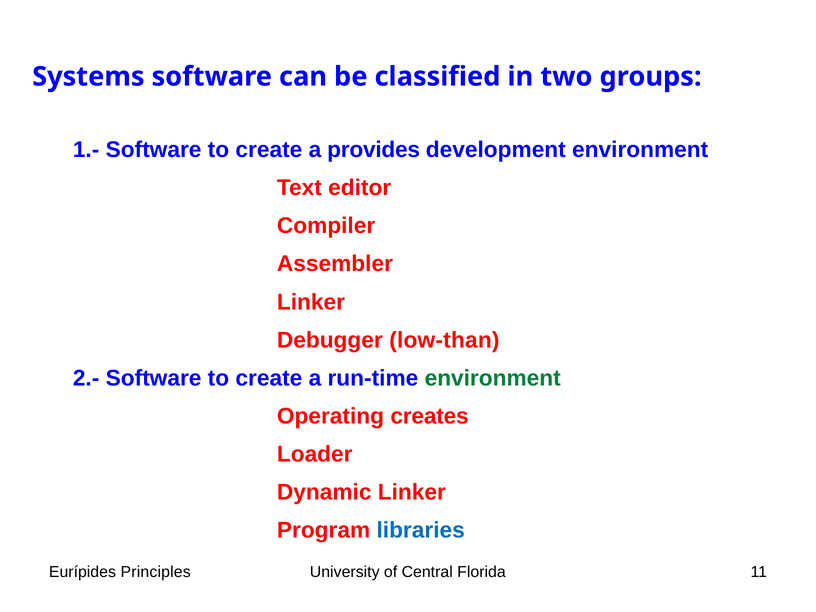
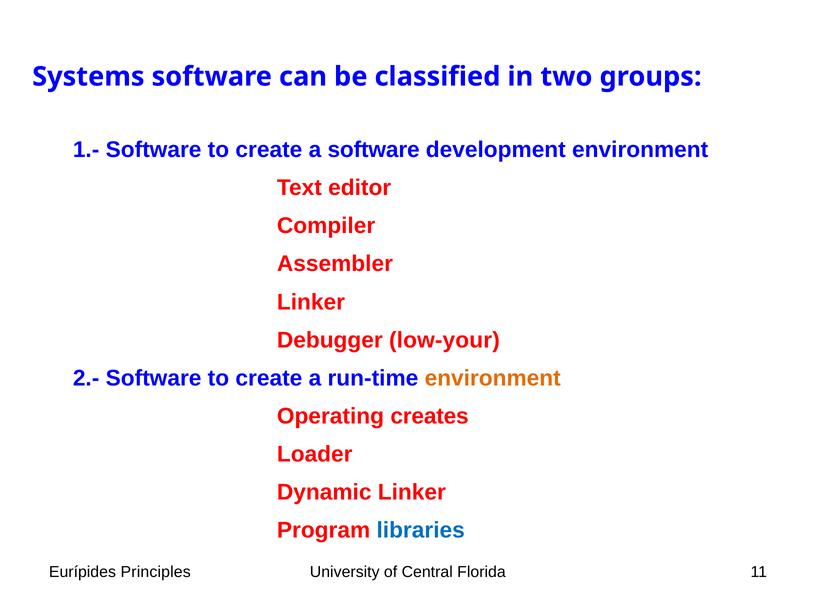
a provides: provides -> software (374, 150)
low-than: low-than -> low-your (444, 340)
environment colour: green -> orange (493, 378)
